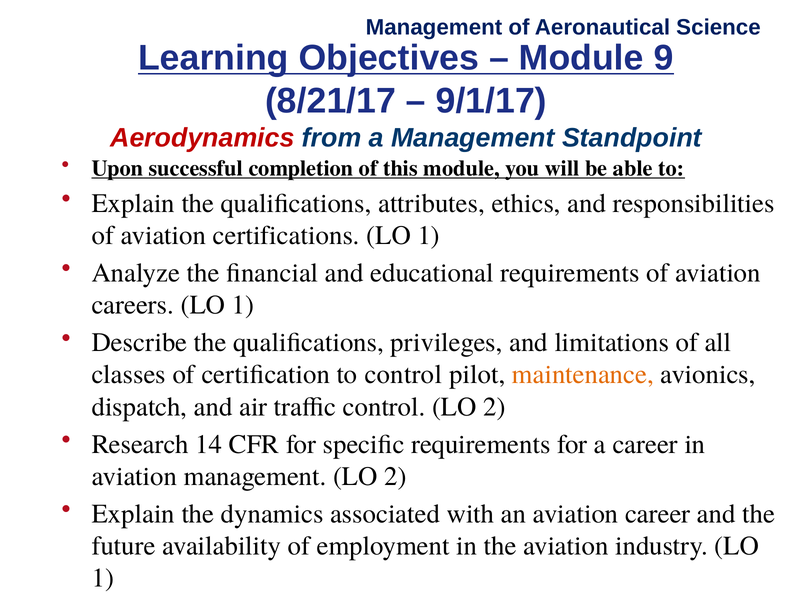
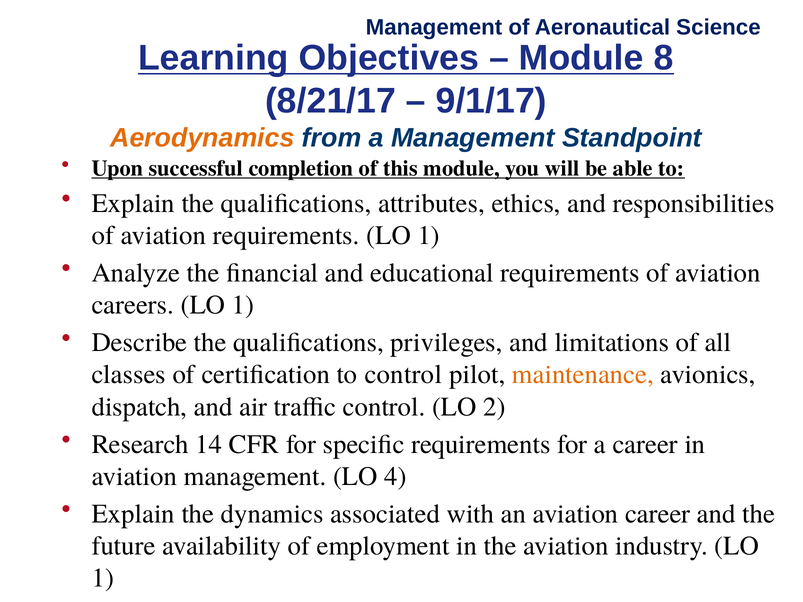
9: 9 -> 8 (663, 58)
Aerodynamics colour: red -> orange (202, 138)
aviation certifications: certifications -> requirements (286, 236)
management LO 2: 2 -> 4 (395, 477)
